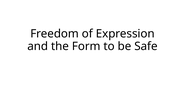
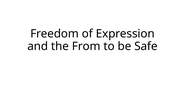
Form: Form -> From (86, 46)
